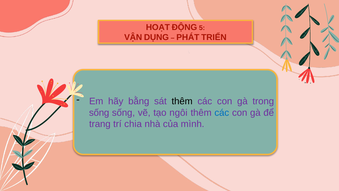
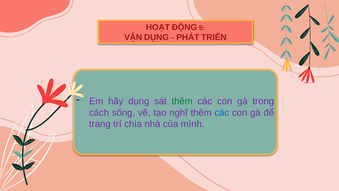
hãy bằng: bằng -> dụng (139, 101)
thêm colour: black -> green (182, 101)
sống: sống -> cách (99, 113)
ngôi: ngôi -> nghĩ (179, 113)
